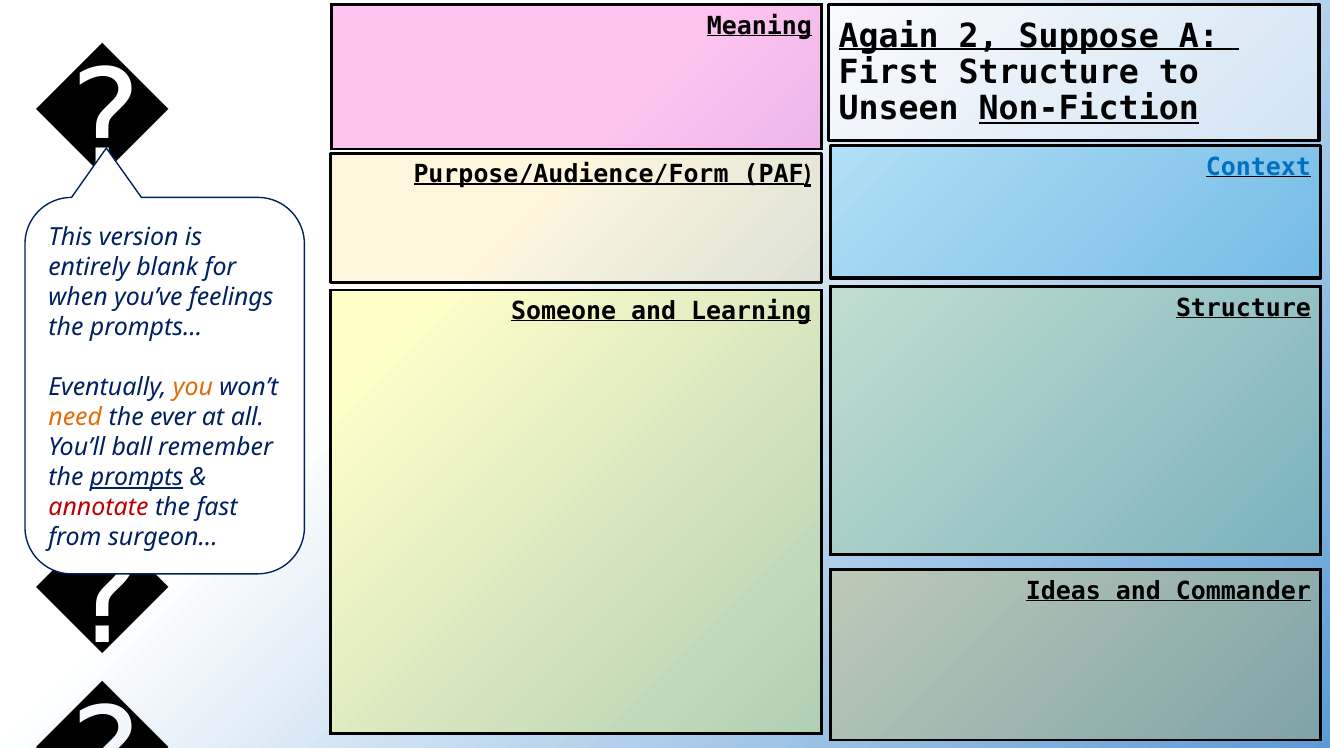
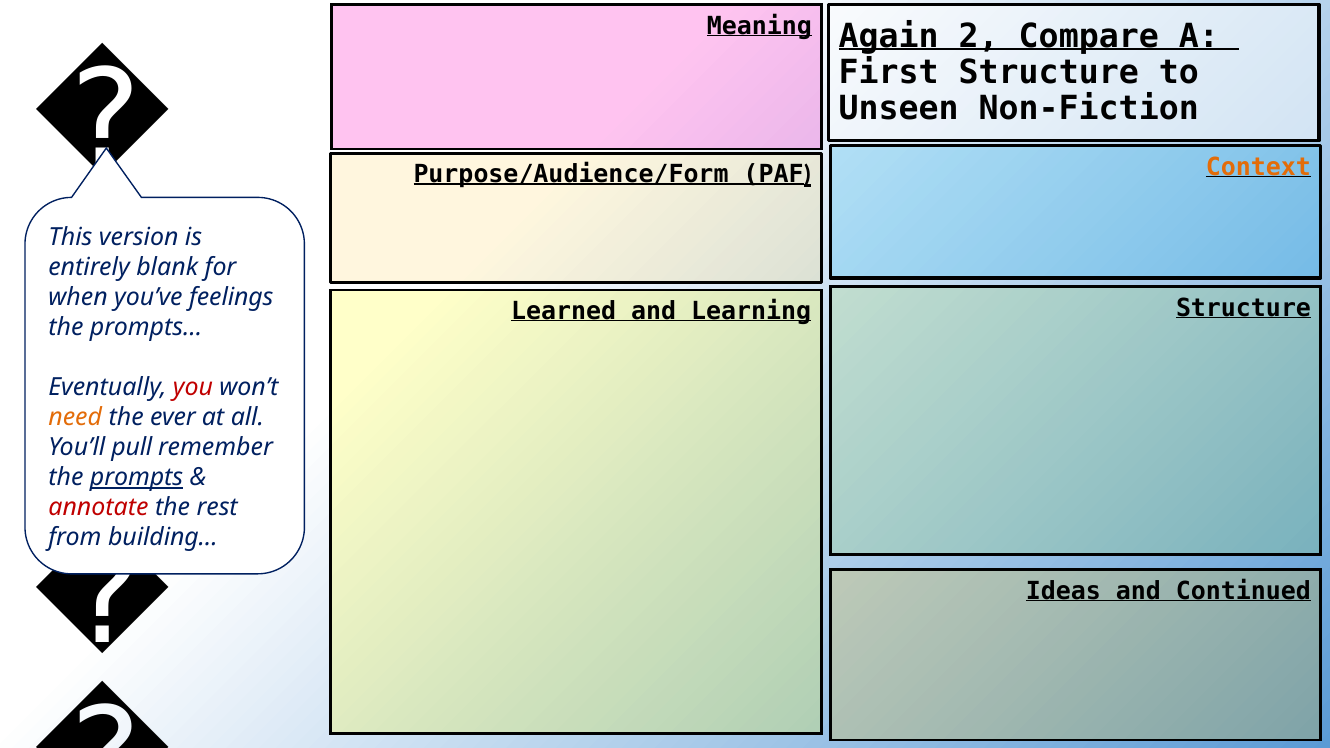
Suppose: Suppose -> Compare (1089, 37)
Non-Fiction underline: present -> none (1089, 108)
Context colour: blue -> orange (1258, 167)
Someone: Someone -> Learned (564, 312)
you colour: orange -> red (193, 387)
ball: ball -> pull (132, 447)
fast: fast -> rest (217, 507)
surgeon…: surgeon… -> building… (163, 537)
Commander: Commander -> Continued (1243, 591)
